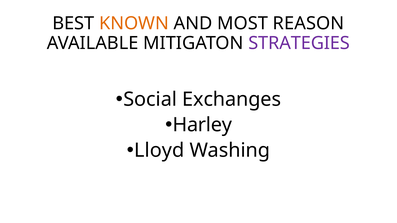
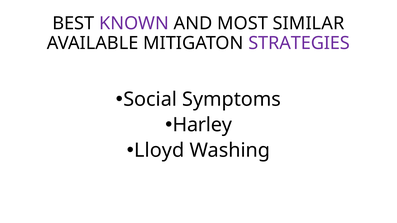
KNOWN colour: orange -> purple (134, 24)
REASON: REASON -> SIMILAR (309, 24)
Exchanges: Exchanges -> Symptoms (232, 99)
